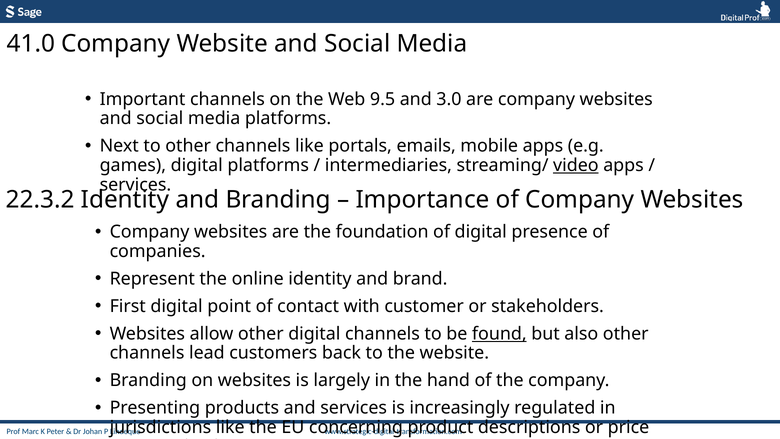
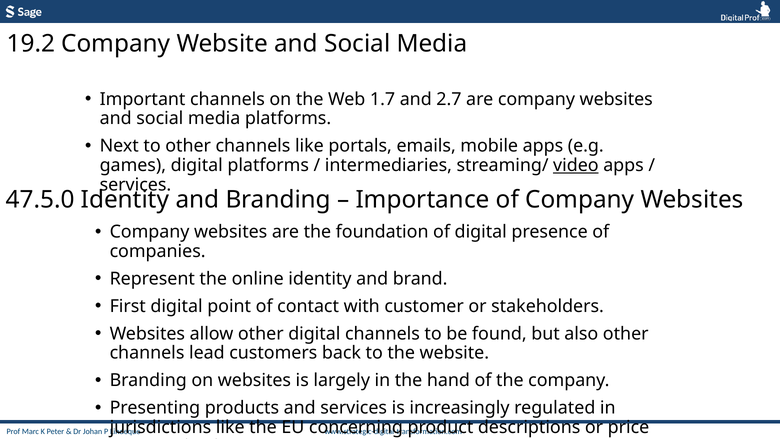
41.0: 41.0 -> 19.2 (31, 44)
9.5: 9.5 -> 1.7 (383, 99)
3.0: 3.0 -> 2.7 (449, 99)
22.3.2: 22.3.2 -> 47.5.0 (40, 200)
found underline: present -> none (499, 333)
